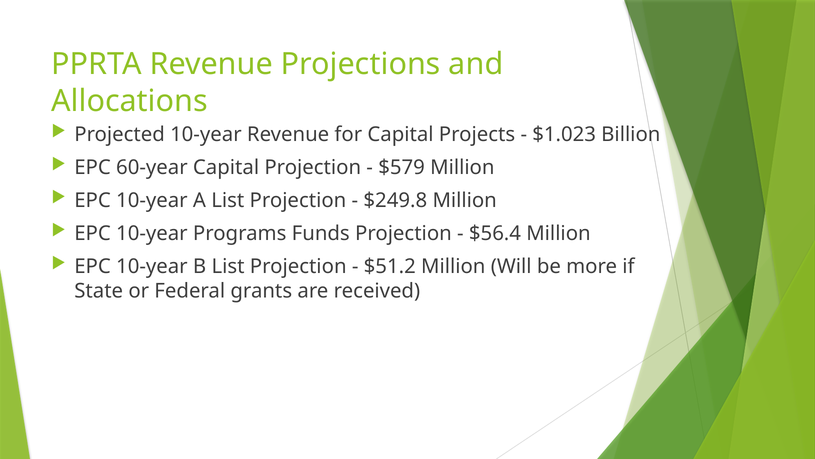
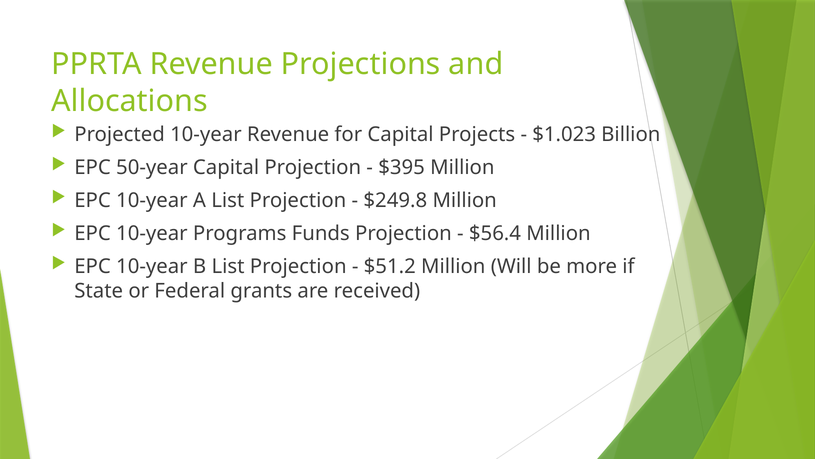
60-year: 60-year -> 50-year (152, 167)
$579: $579 -> $395 (402, 167)
